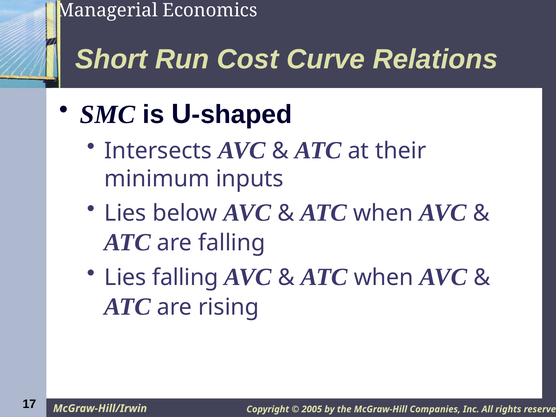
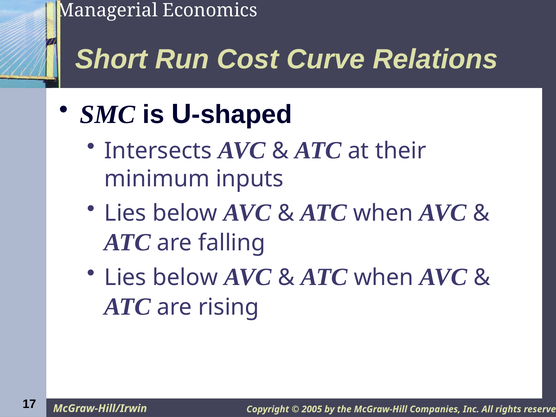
falling: falling -> below (185, 277)
